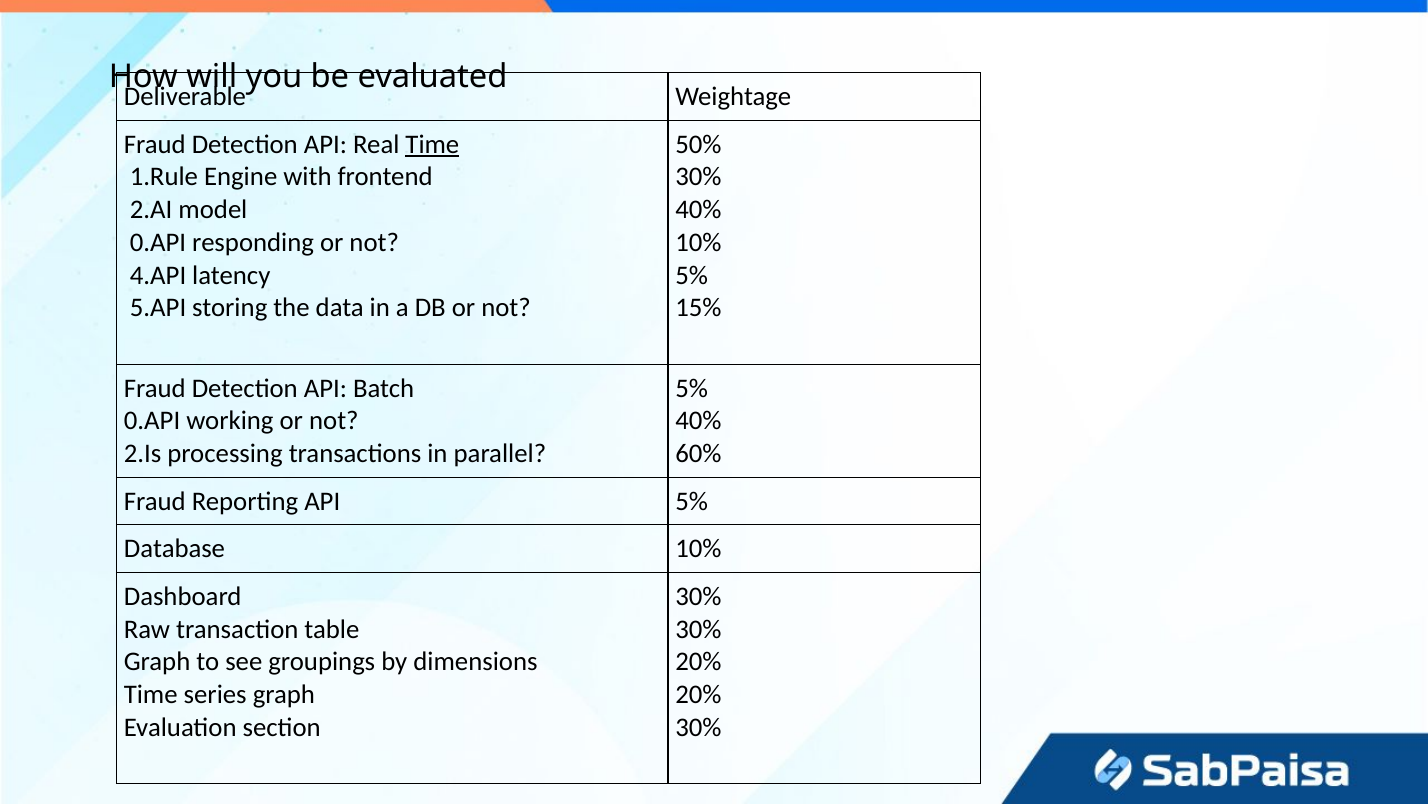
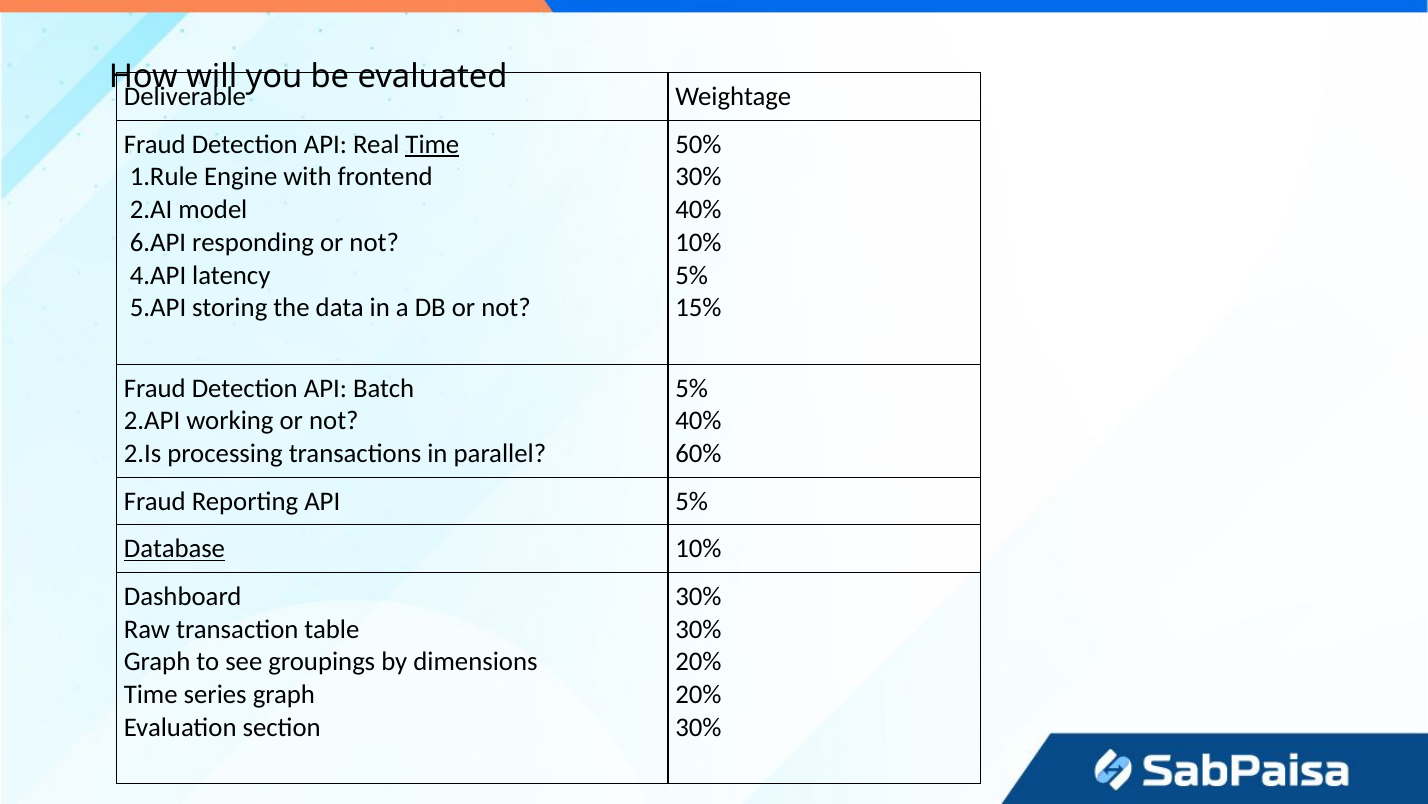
0.API: 0.API -> 6.API (158, 242)
0.API: 0.API -> 2.API (152, 421)
Database underline: none -> present (174, 548)
